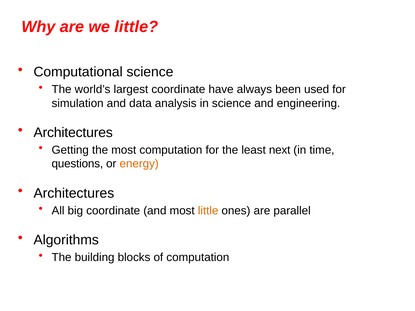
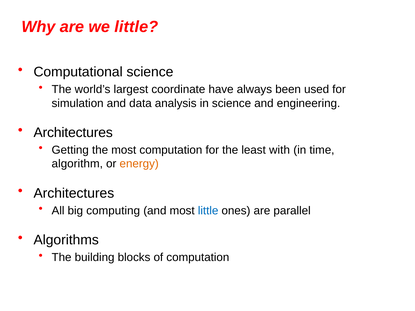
next: next -> with (280, 150)
questions: questions -> algorithm (77, 164)
big coordinate: coordinate -> computing (113, 211)
little colour: orange -> blue (208, 211)
